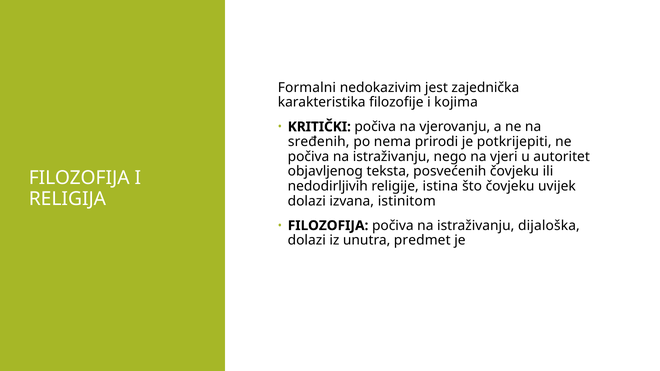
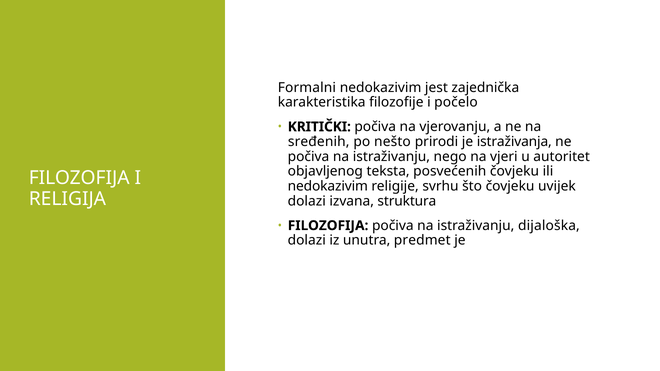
kojima: kojima -> počelo (456, 102)
nema: nema -> nešto (392, 142)
potkrijepiti: potkrijepiti -> istraživanja (514, 142)
nedodirljivih: nedodirljivih -> nedokazivim (328, 186)
istina: istina -> svrhu (440, 186)
istinitom: istinitom -> struktura (407, 201)
